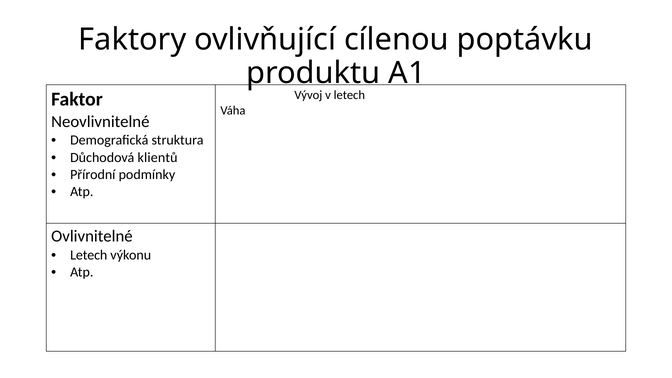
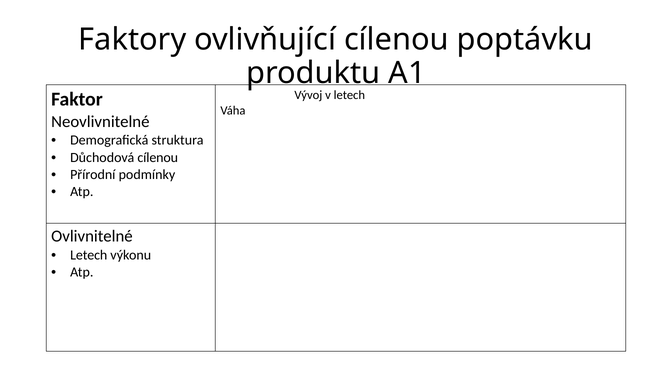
Důchodová klientů: klientů -> cílenou (158, 157)
